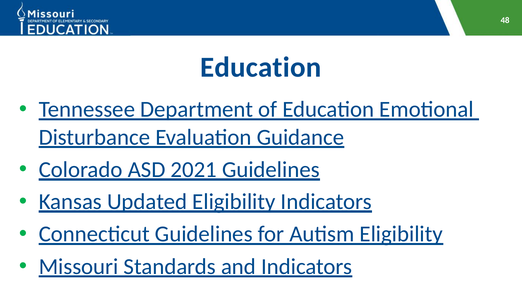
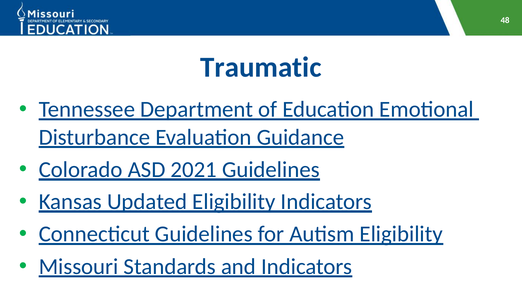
Education: Education -> Traumatic (261, 67)
